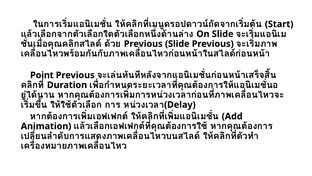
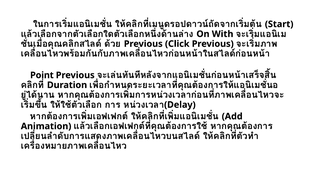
On Slide: Slide -> With (223, 34)
Previous Slide: Slide -> Click (177, 44)
